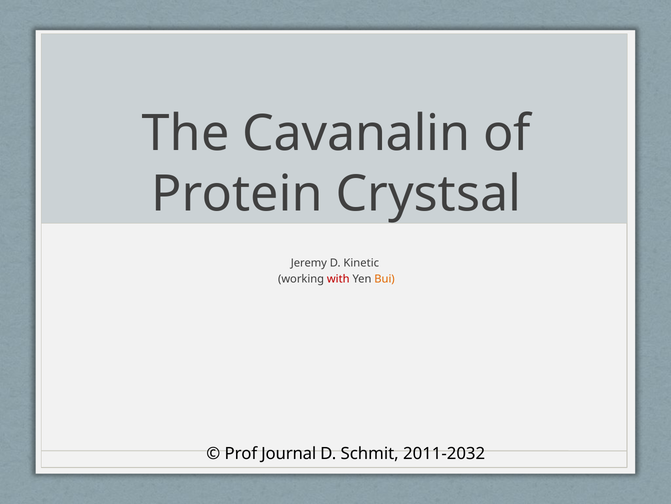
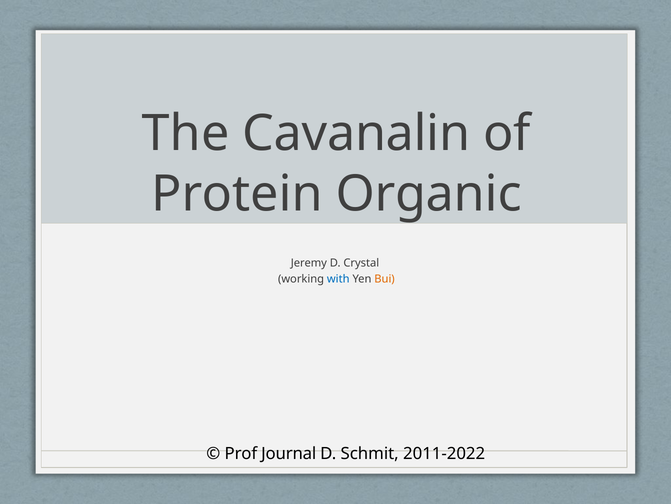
Crystsal: Crystsal -> Organic (429, 194)
Kinetic: Kinetic -> Crystal (361, 262)
with colour: red -> blue (338, 279)
2011-2032: 2011-2032 -> 2011-2022 (444, 453)
